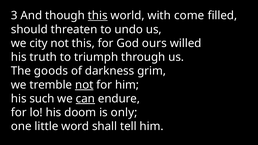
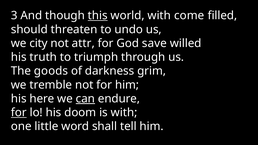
not this: this -> attr (83, 43)
God ours: ours -> save (154, 43)
not underline: present -> none (84, 85)
such: such -> here (42, 99)
for underline: none -> present (19, 113)
is only: only -> with (124, 113)
